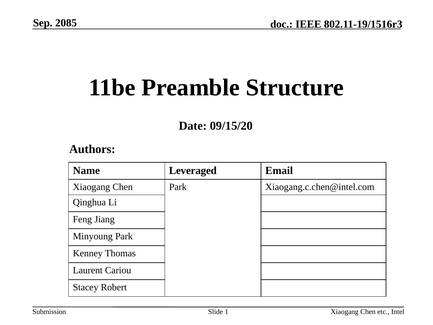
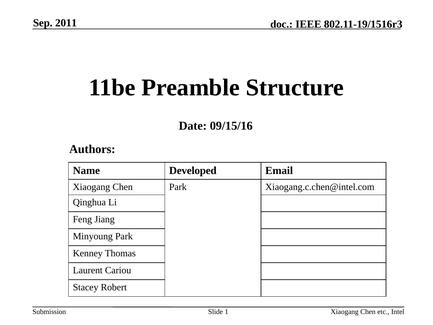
2085: 2085 -> 2011 (66, 23)
09/15/20: 09/15/20 -> 09/15/16 (231, 126)
Leveraged: Leveraged -> Developed (193, 170)
